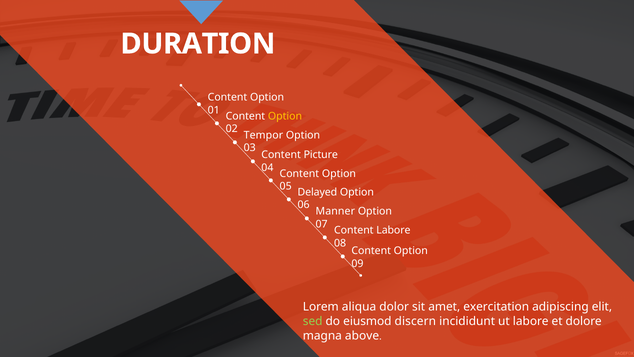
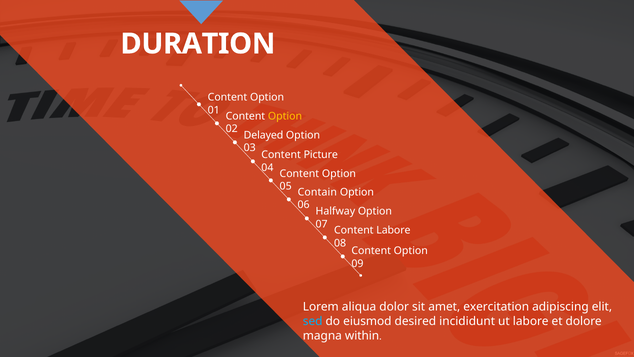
Tempor: Tempor -> Delayed (263, 135)
Delayed: Delayed -> Contain (317, 192)
Manner: Manner -> Halfway (335, 211)
sed colour: light green -> light blue (313, 321)
discern: discern -> desired (415, 321)
above: above -> within (362, 335)
